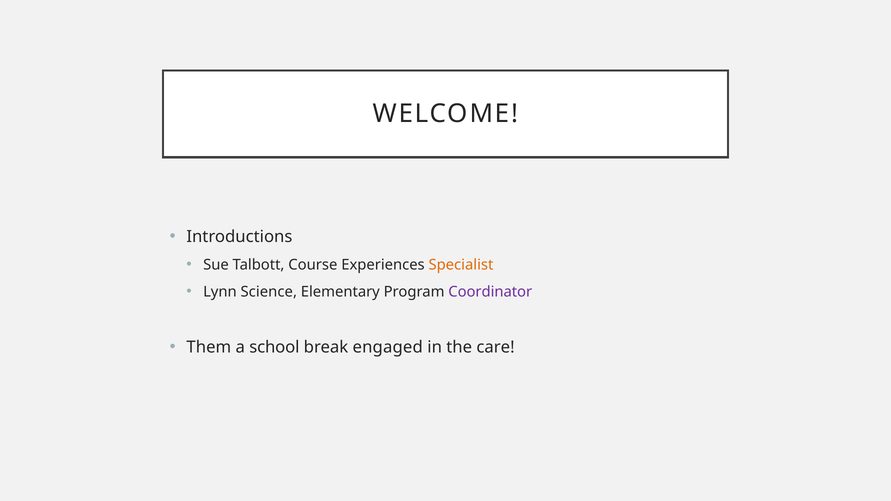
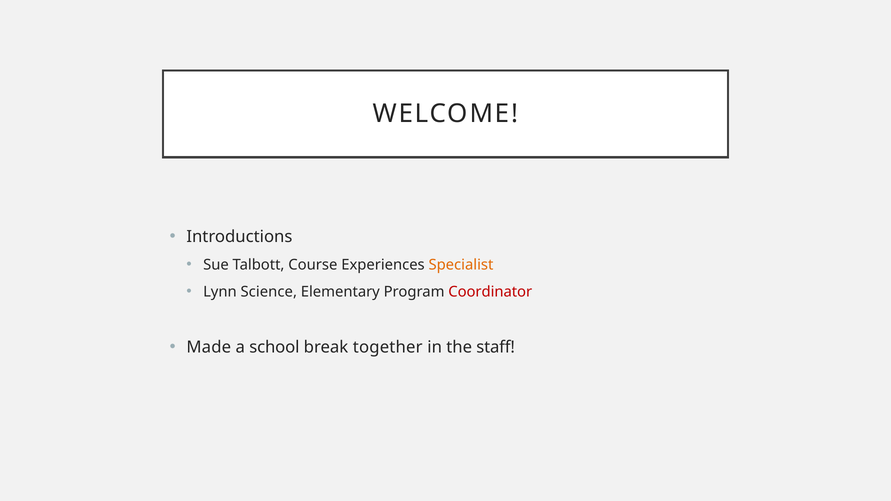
Coordinator colour: purple -> red (490, 292)
Them: Them -> Made (209, 347)
engaged: engaged -> together (388, 347)
care: care -> staff (496, 347)
